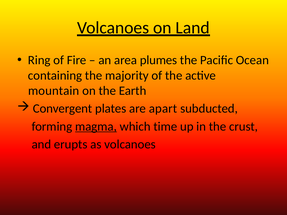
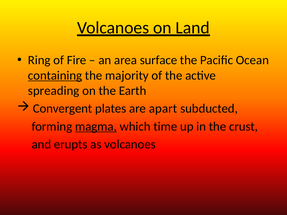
plumes: plumes -> surface (159, 60)
containing underline: none -> present (55, 76)
mountain: mountain -> spreading (54, 91)
